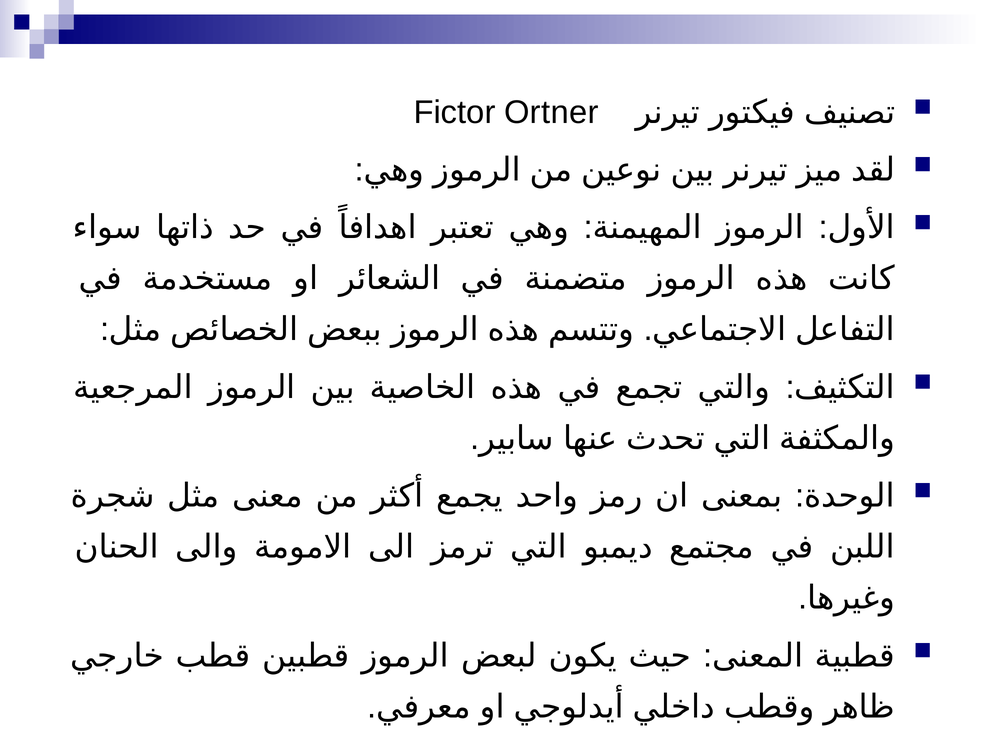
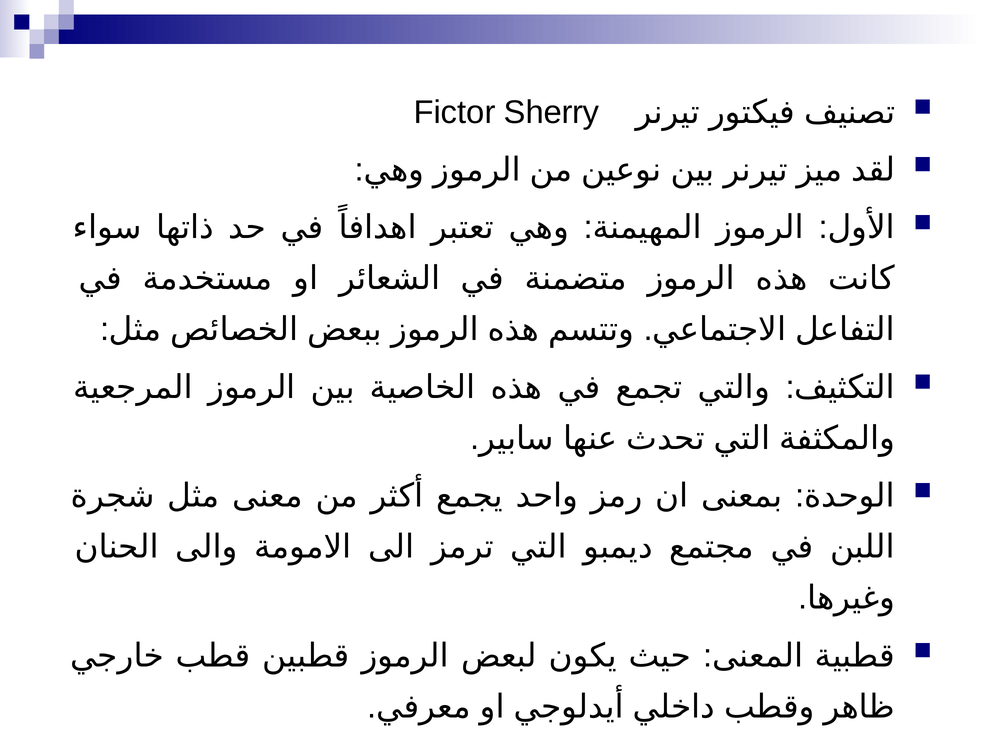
Ortner: Ortner -> Sherry (552, 112)
